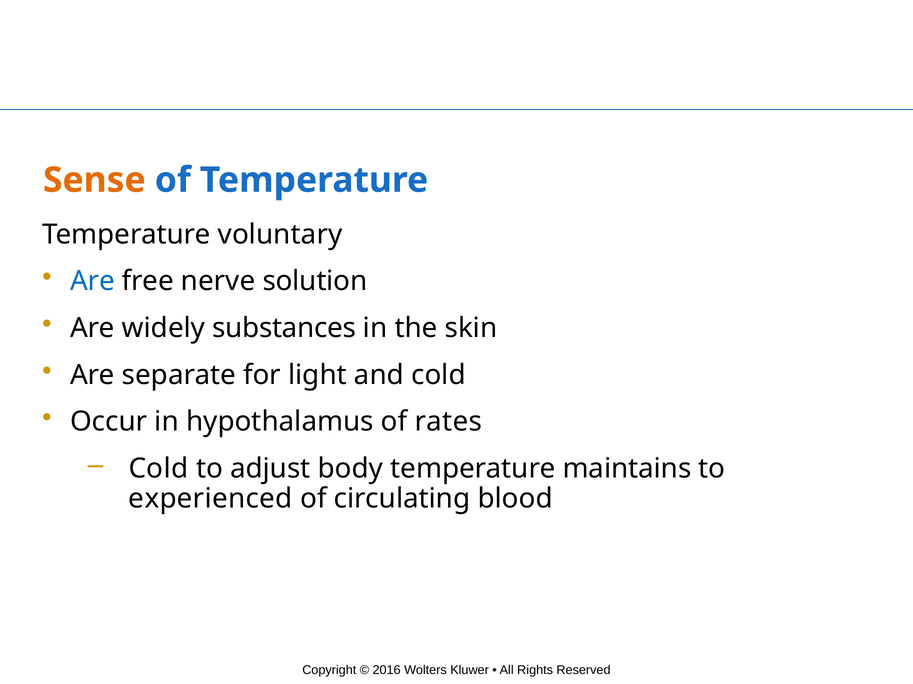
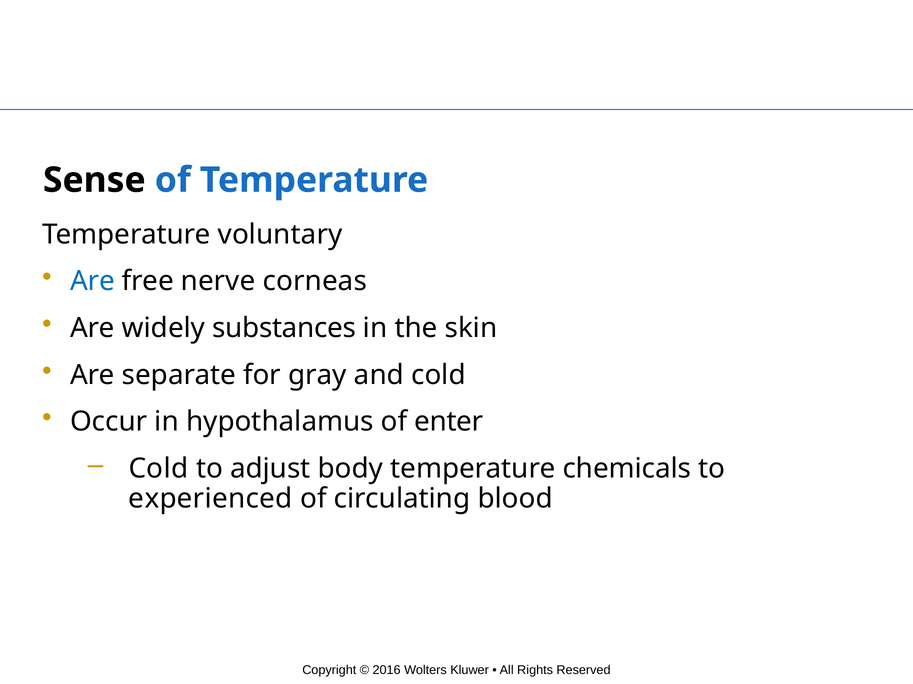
Sense colour: orange -> black (94, 180)
solution: solution -> corneas (315, 282)
light: light -> gray (317, 375)
rates: rates -> enter (449, 422)
maintains: maintains -> chemicals (627, 469)
